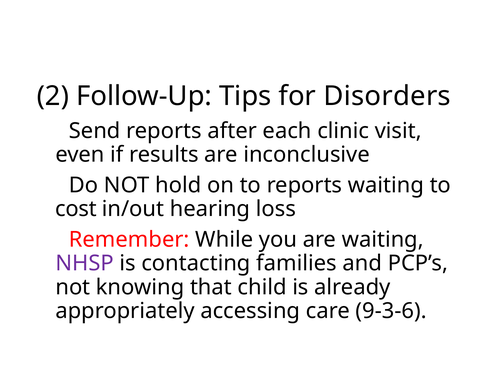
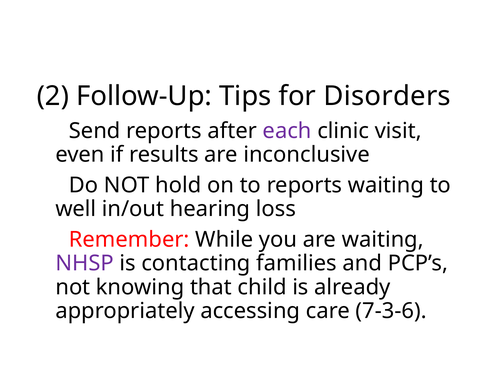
each colour: black -> purple (287, 131)
cost: cost -> well (76, 209)
9-3-6: 9-3-6 -> 7-3-6 (391, 311)
